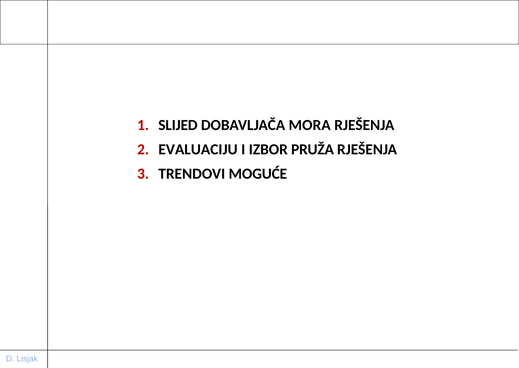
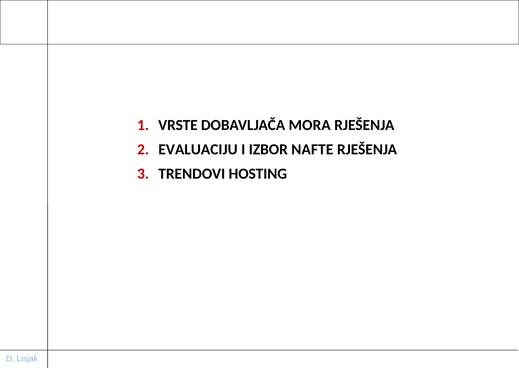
SLIJED: SLIJED -> VRSTE (178, 125)
PRUŽA: PRUŽA -> NAFTE (312, 150)
MOGUĆE: MOGUĆE -> HOSTING (258, 174)
